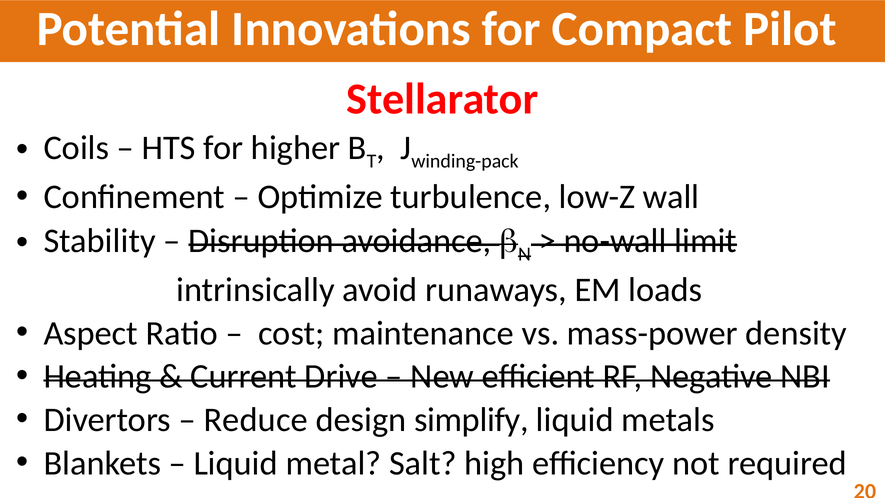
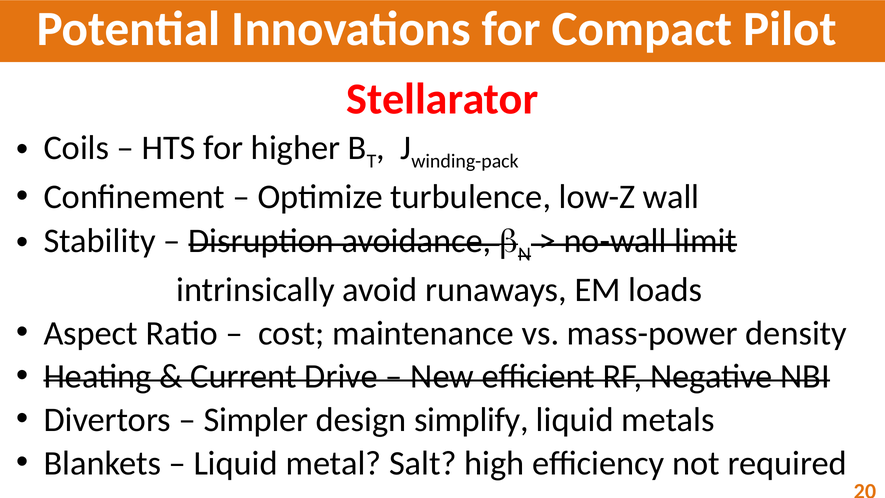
Reduce: Reduce -> Simpler (256, 420)
